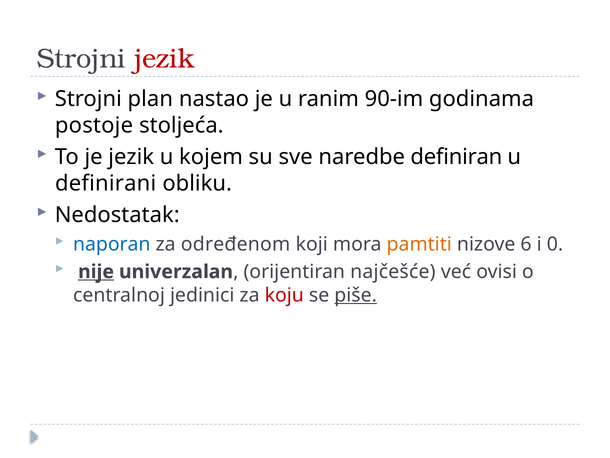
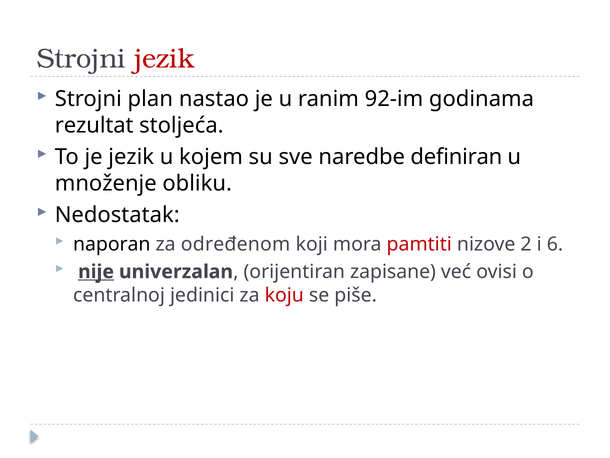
90-im: 90-im -> 92-im (394, 99)
postoje: postoje -> rezultat (94, 126)
definirani: definirani -> množenje (106, 183)
naporan colour: blue -> black (112, 244)
pamtiti colour: orange -> red (419, 244)
6: 6 -> 2 (526, 244)
0: 0 -> 6 (555, 244)
najčešće: najčešće -> zapisane (393, 271)
piše underline: present -> none (356, 295)
